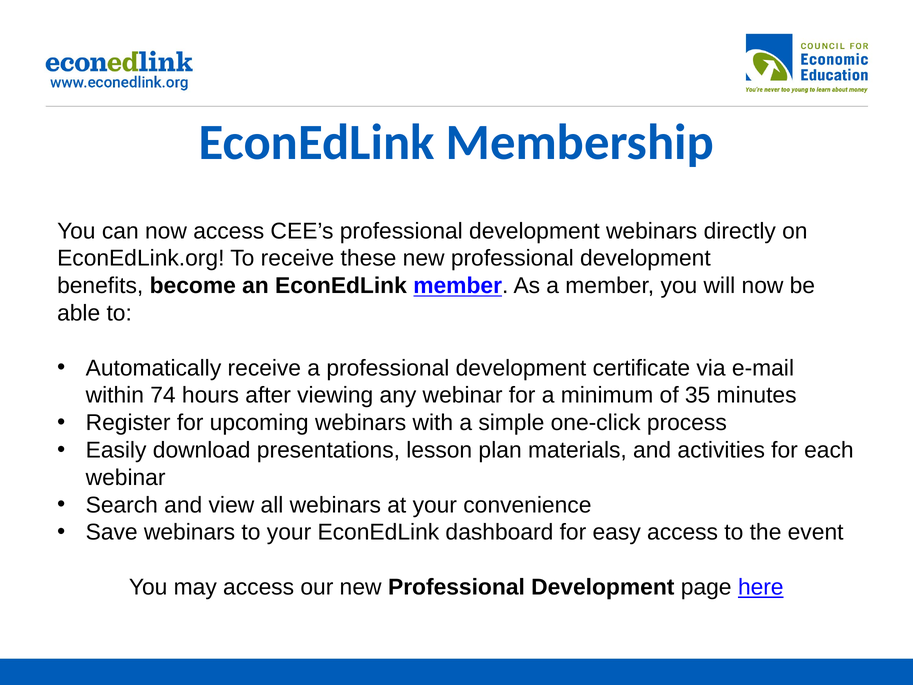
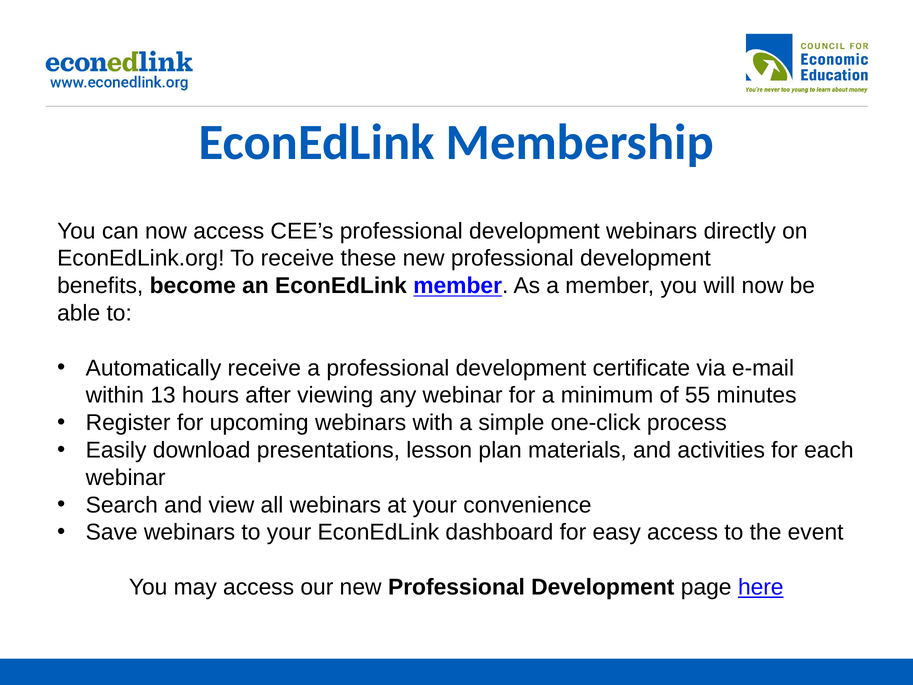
74: 74 -> 13 (163, 395)
35: 35 -> 55 (698, 395)
